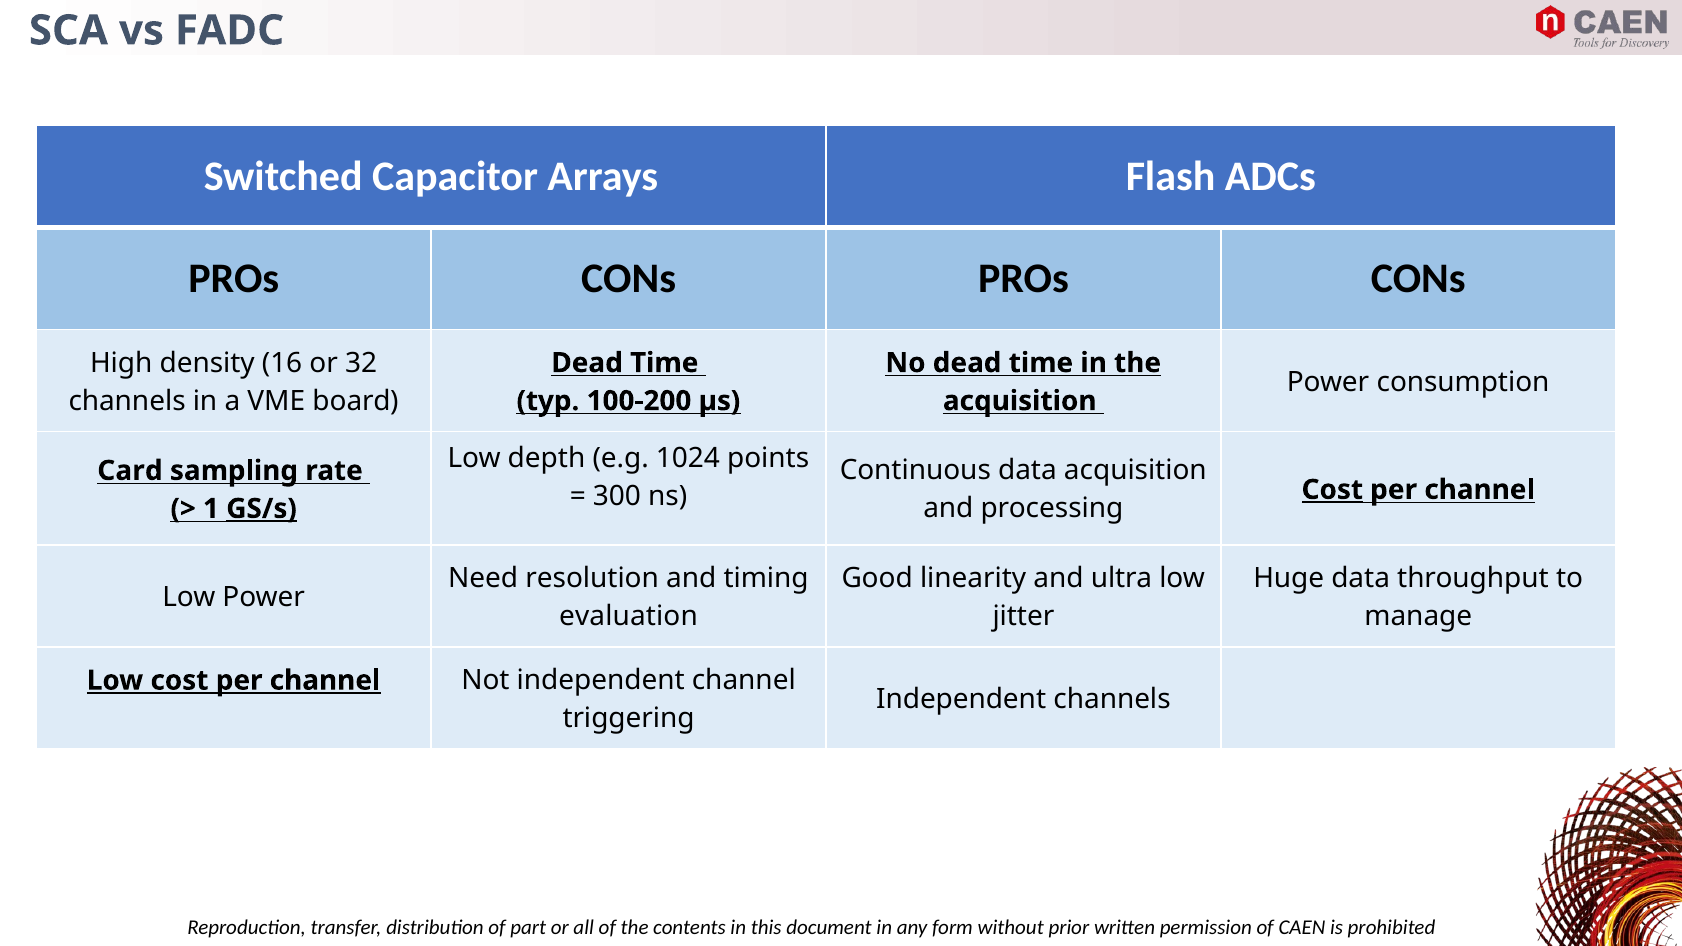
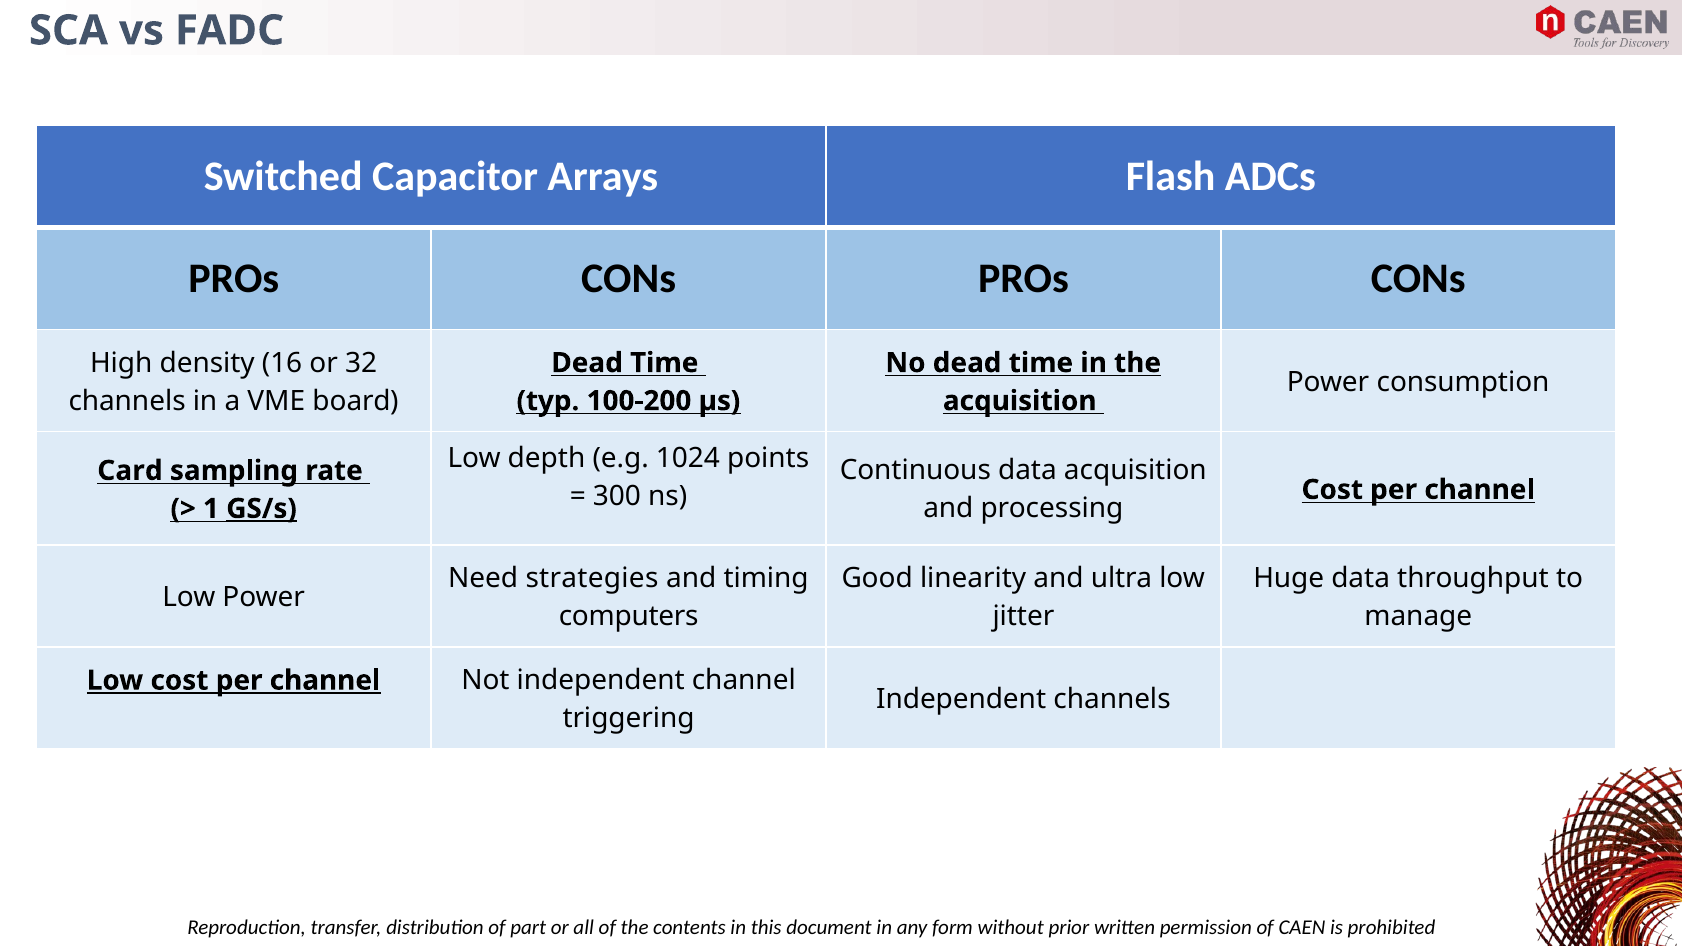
Cost underline: present -> none (1332, 490)
resolution: resolution -> strategies (592, 578)
evaluation: evaluation -> computers (629, 617)
